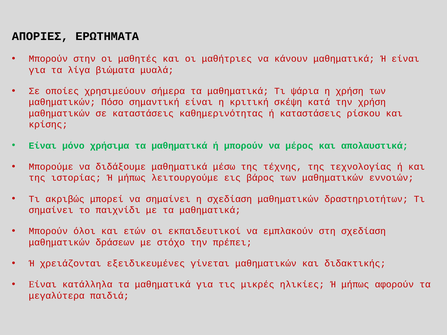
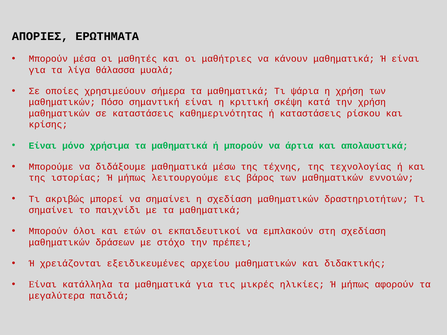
στην: στην -> μέσα (85, 59)
βιώματα: βιώματα -> θάλασσα (115, 70)
μέρος: μέρος -> άρτια (299, 146)
γίνεται: γίνεται -> αρχείου (210, 264)
